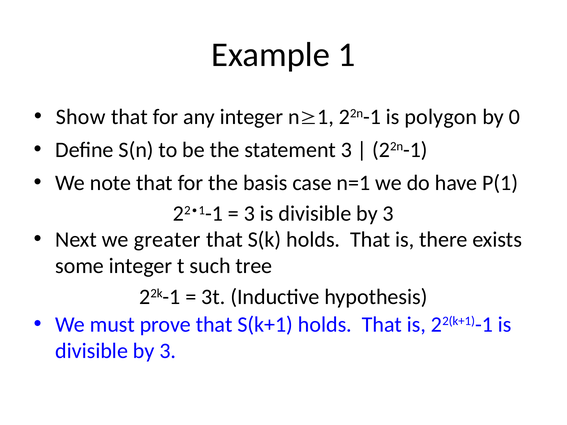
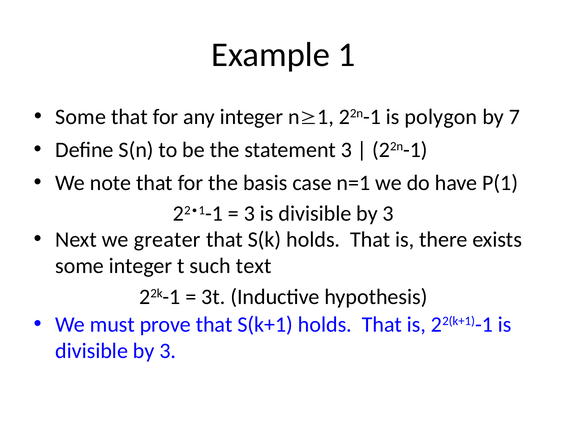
Show: Show -> Some (81, 117)
0: 0 -> 7 (514, 117)
tree: tree -> text (254, 266)
